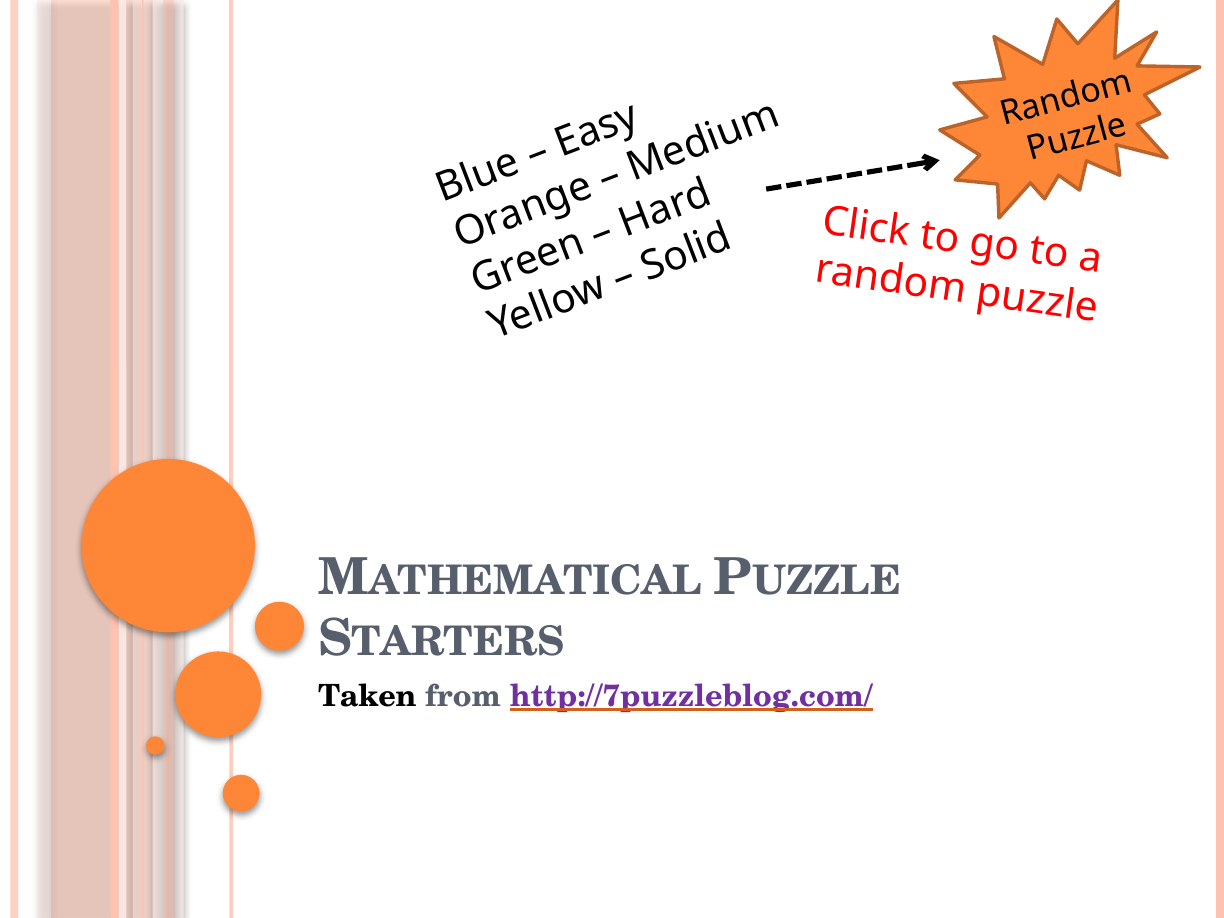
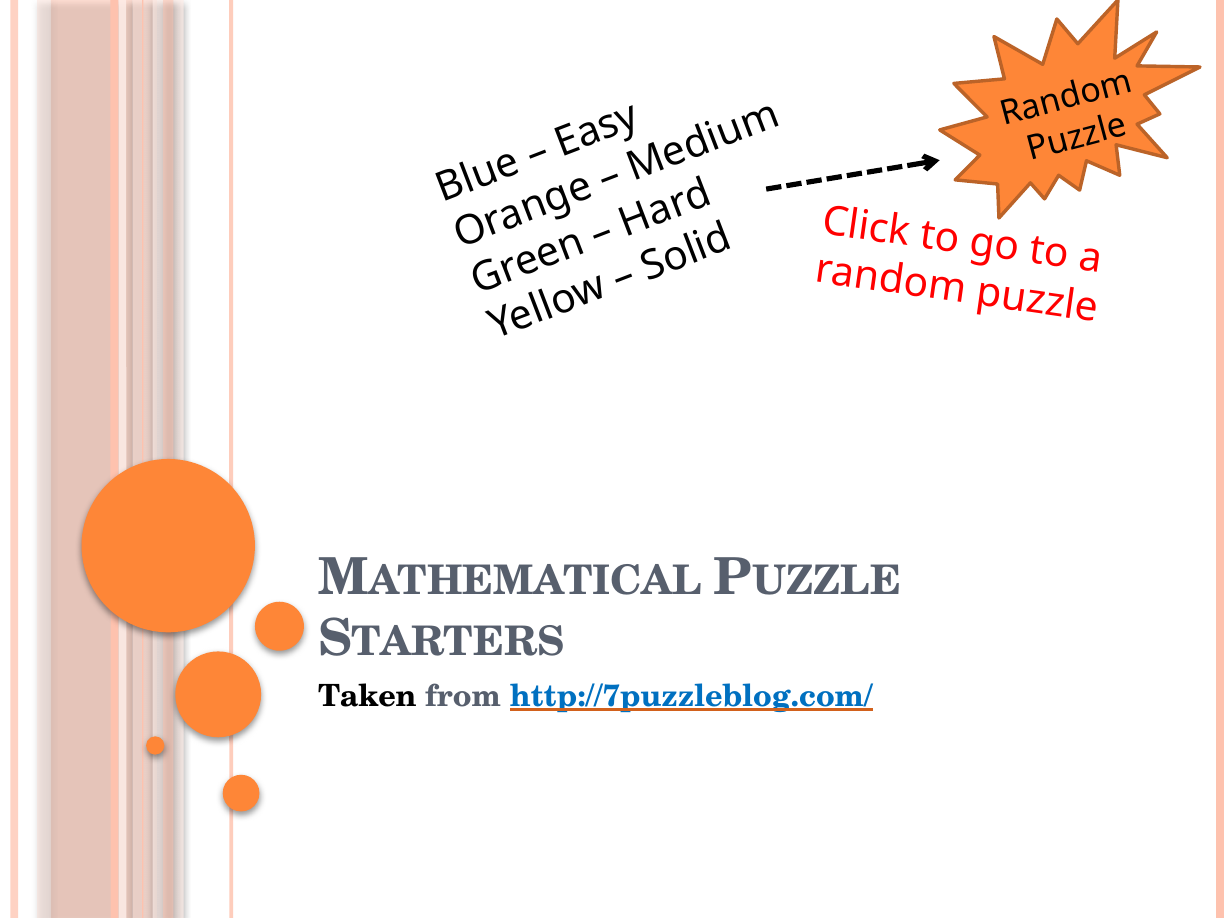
http://7puzzleblog.com/ colour: purple -> blue (691, 696)
